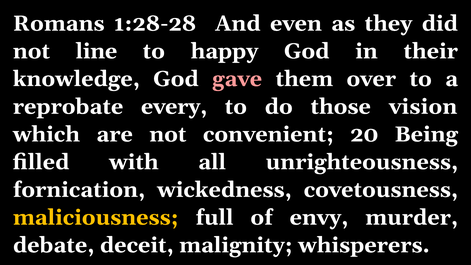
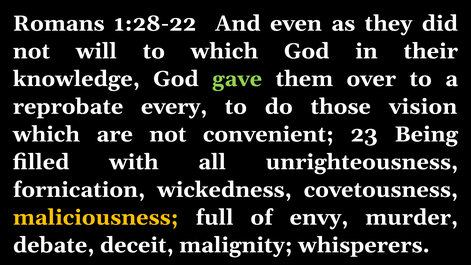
1:28-28: 1:28-28 -> 1:28-22 (155, 24)
line: line -> will (96, 51)
to happy: happy -> which (224, 51)
gave colour: pink -> light green (237, 79)
20: 20 -> 23 (364, 134)
